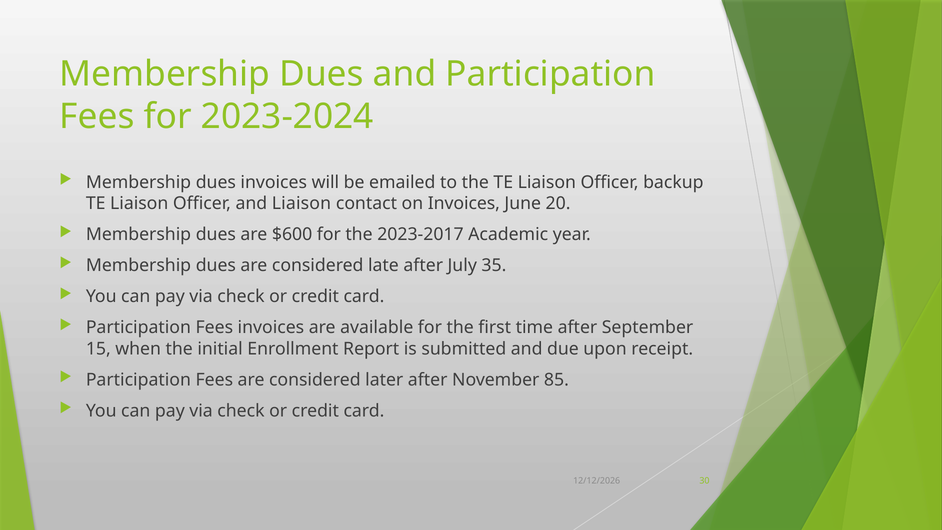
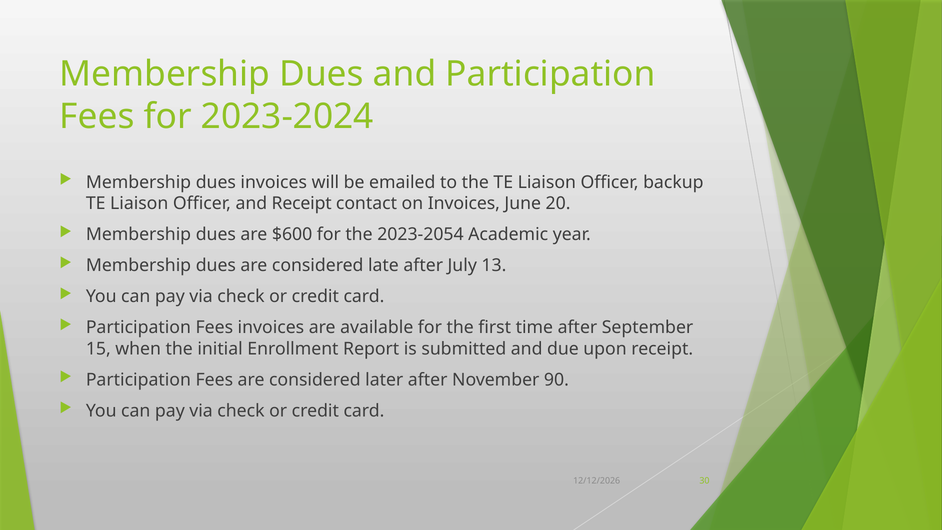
and Liaison: Liaison -> Receipt (302, 204)
2023-2017: 2023-2017 -> 2023-2054 (420, 235)
35: 35 -> 13 (494, 266)
85: 85 -> 90 (556, 380)
